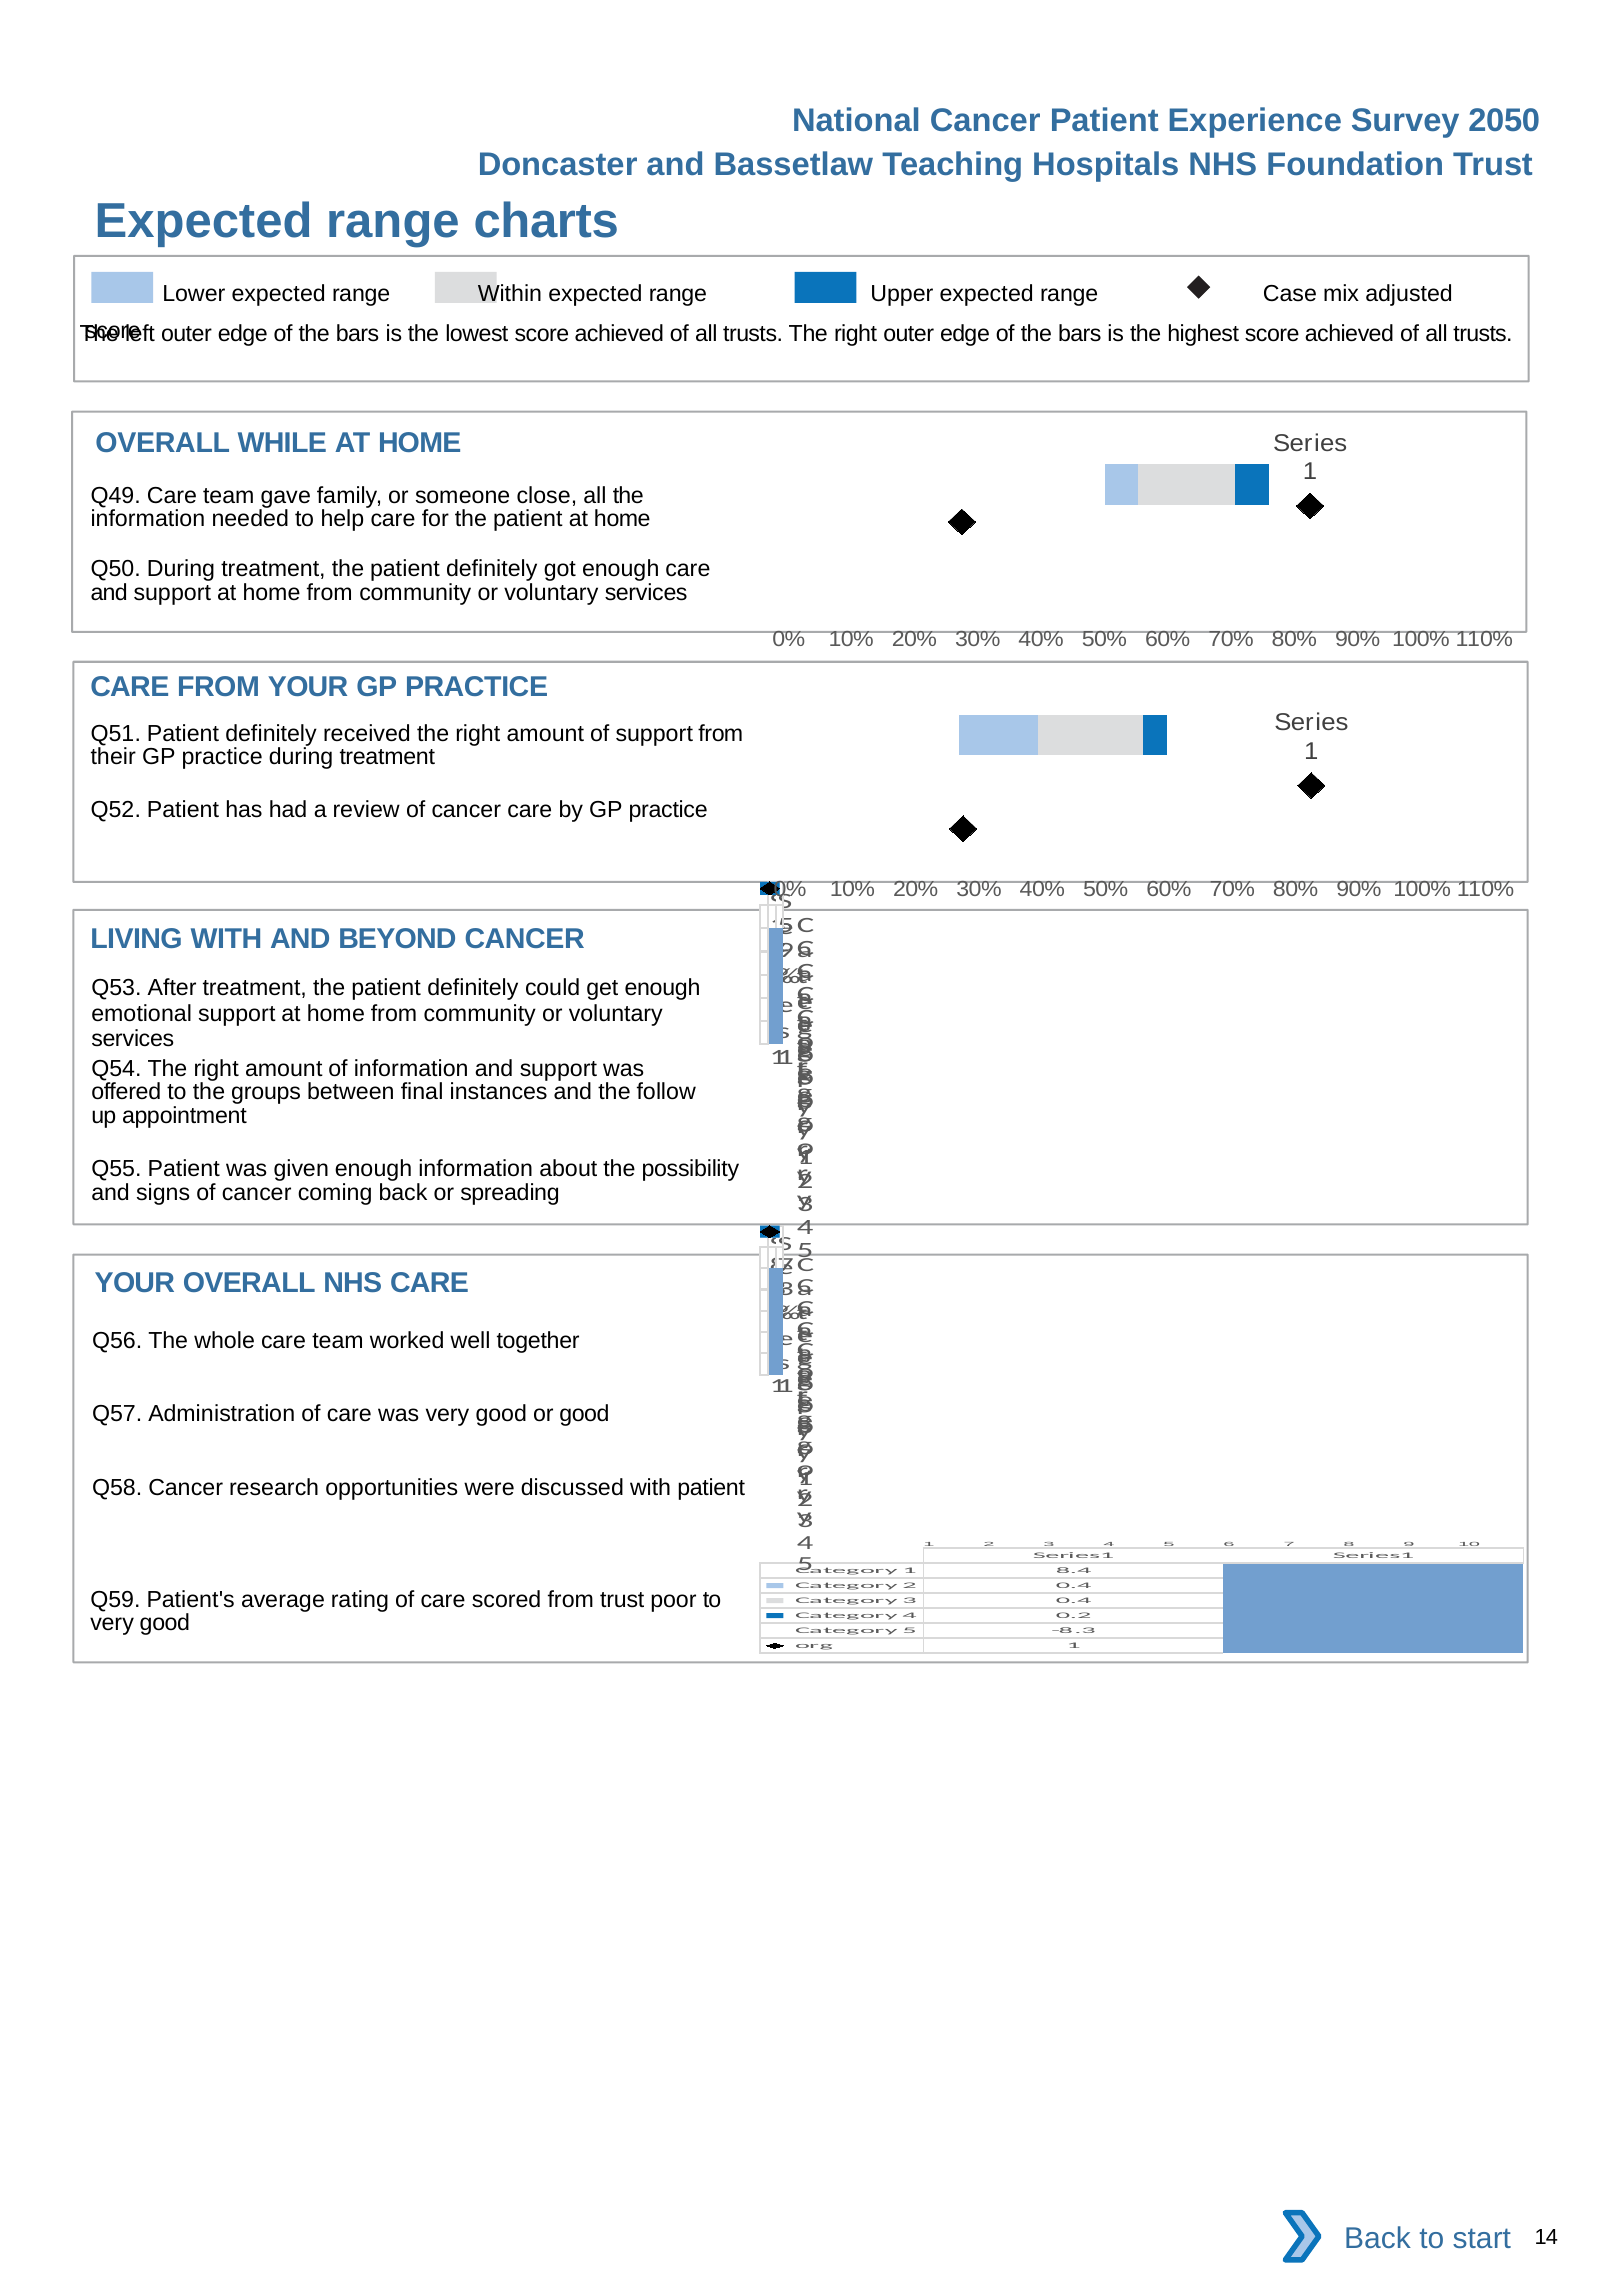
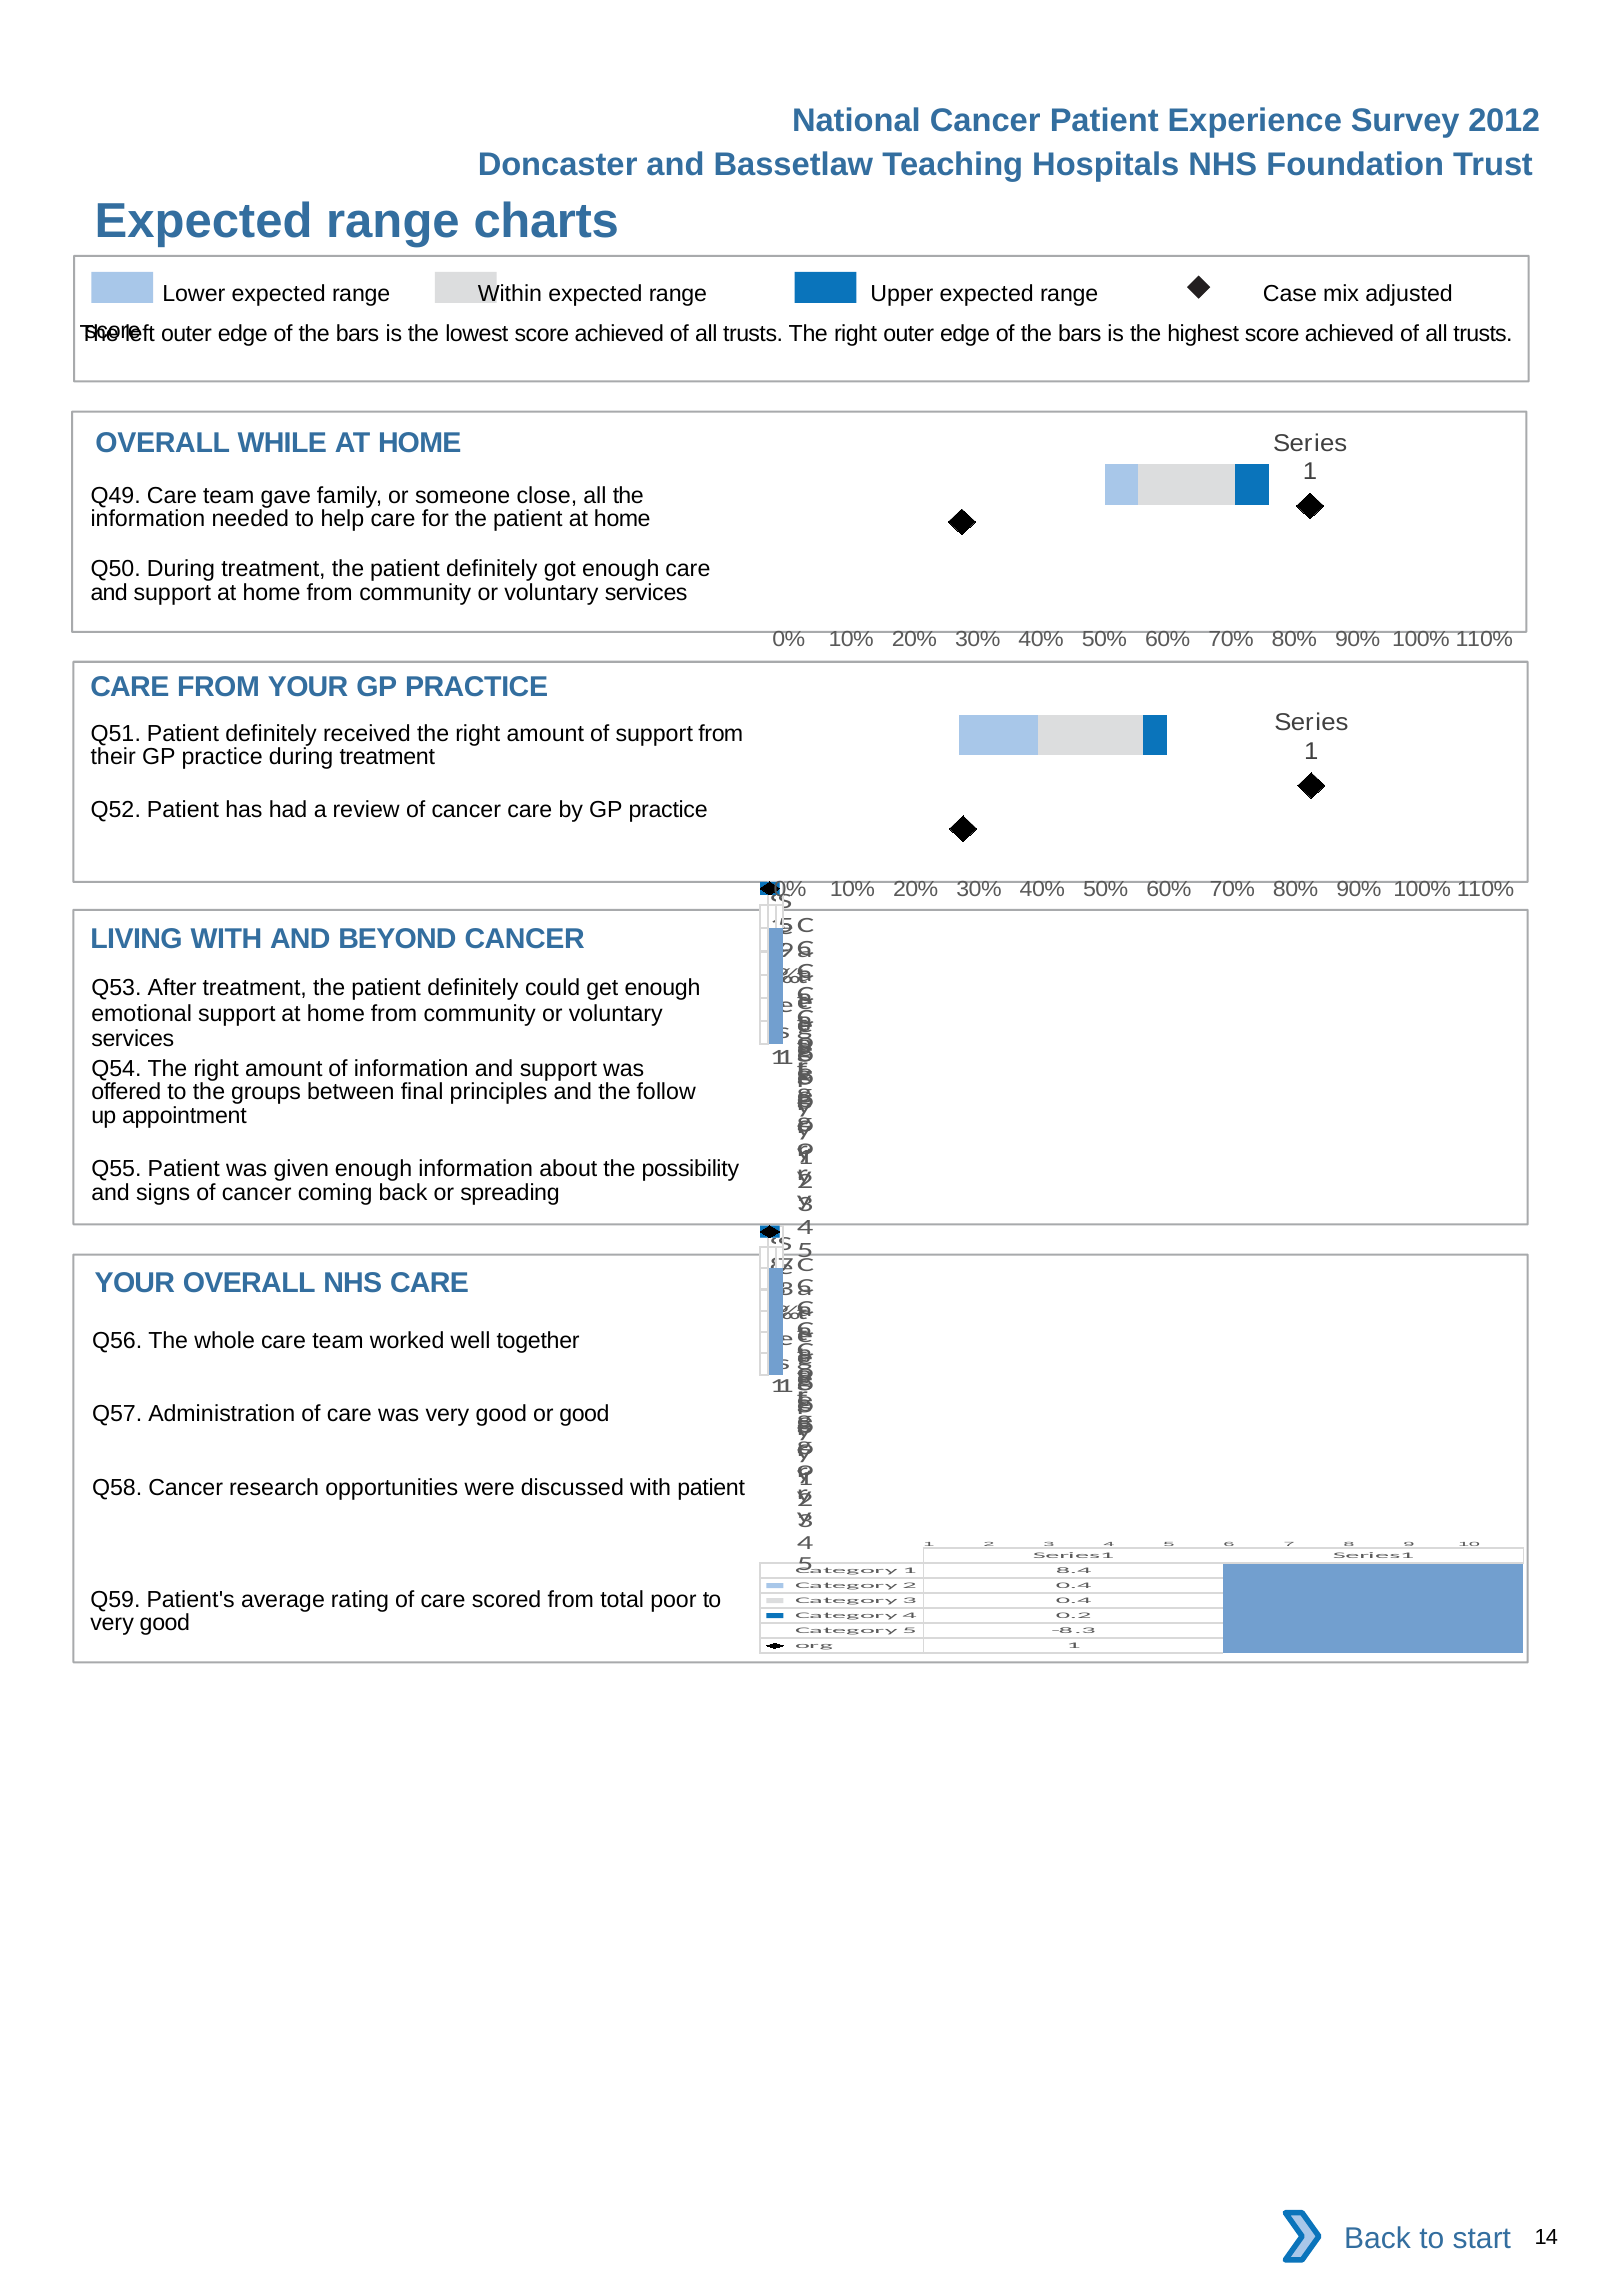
2050: 2050 -> 2012 (1504, 121)
instances: instances -> principles (499, 1092)
from trust: trust -> total (622, 1600)
